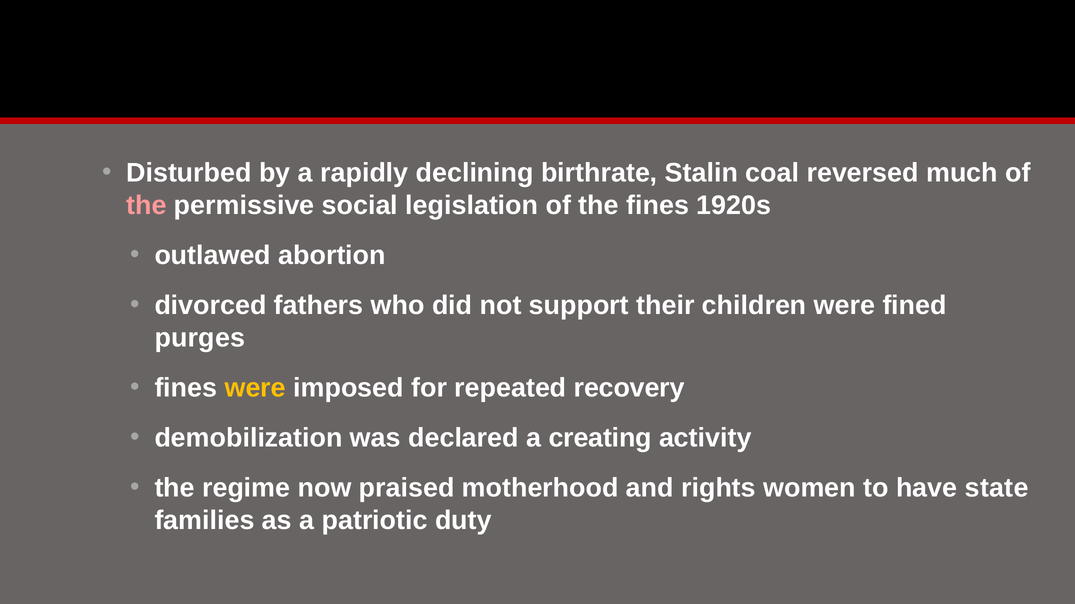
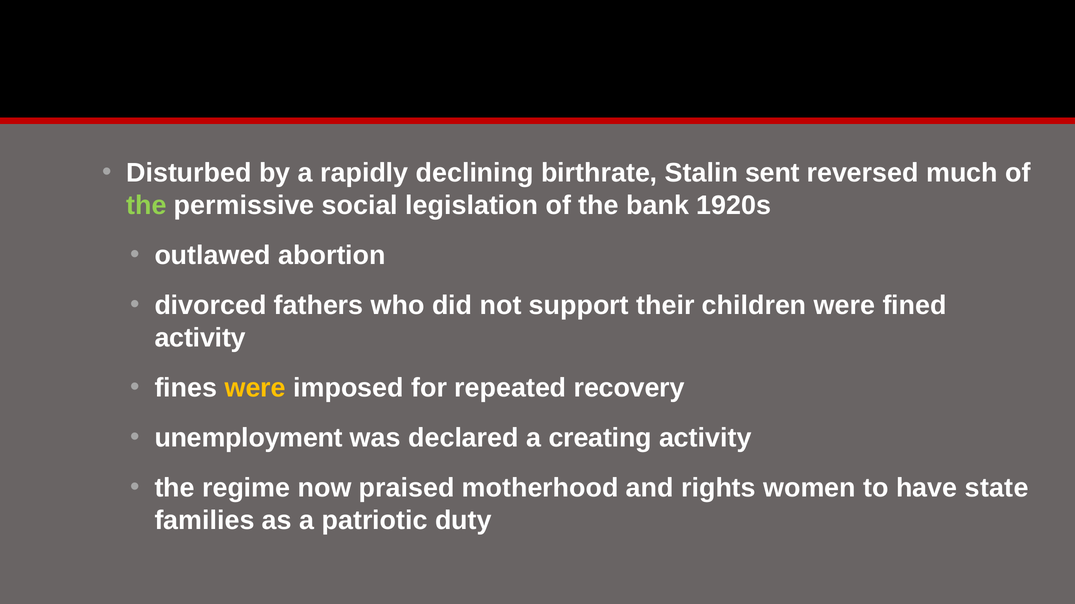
coal: coal -> sent (772, 173)
the colour: pink -> light green (146, 205)
the fines: fines -> bank (658, 205)
purges: purges -> activity (200, 338)
demobilization: demobilization -> unemployment (249, 438)
